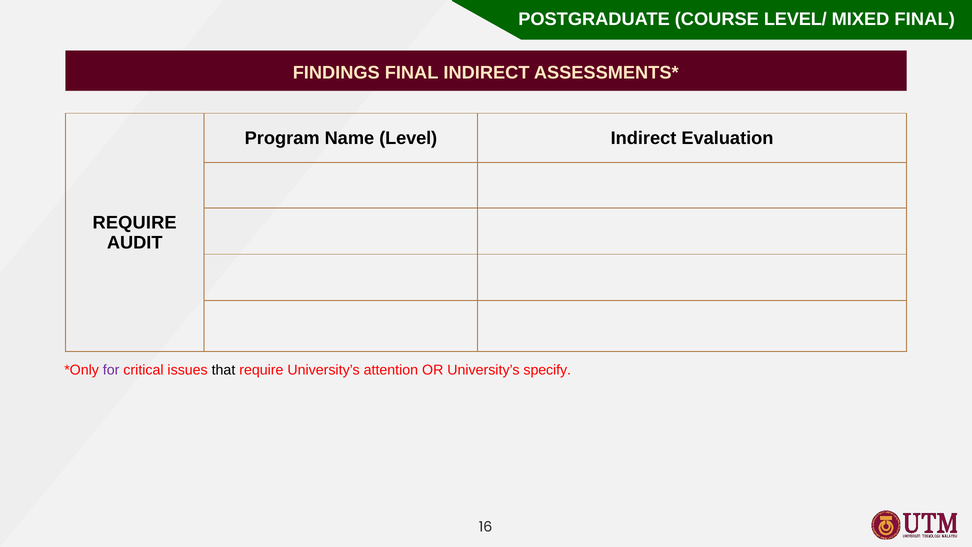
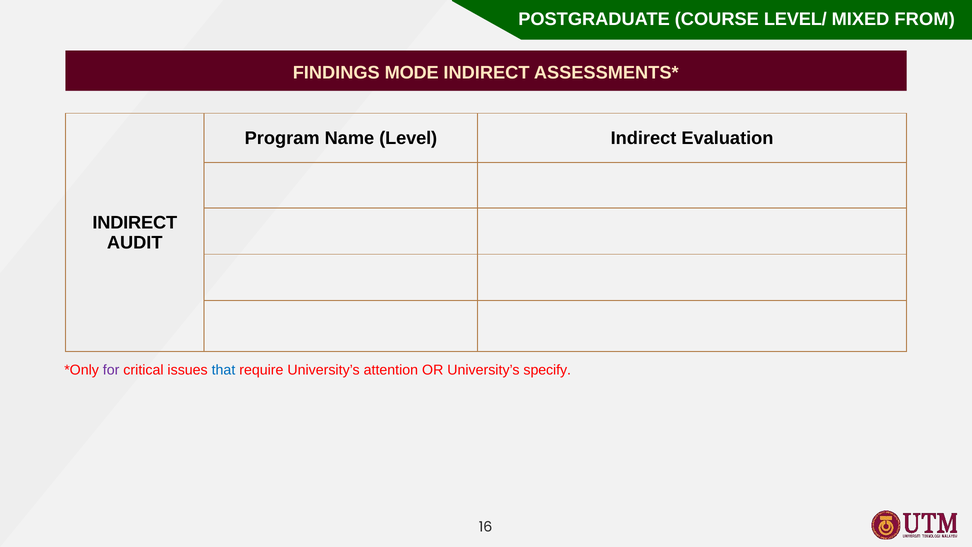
MIXED FINAL: FINAL -> FROM (925, 19)
FINDINGS FINAL: FINAL -> MODE (412, 73)
REQUIRE: REQUIRE -> INDIRECT (135, 222)
that colour: black -> blue (223, 370)
